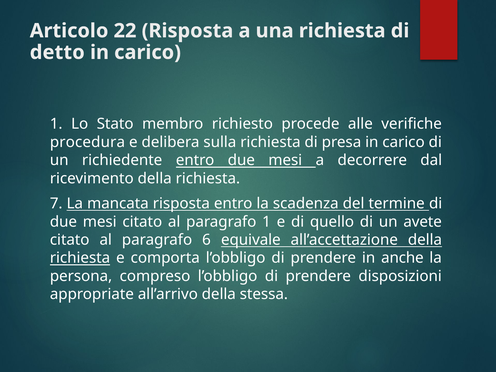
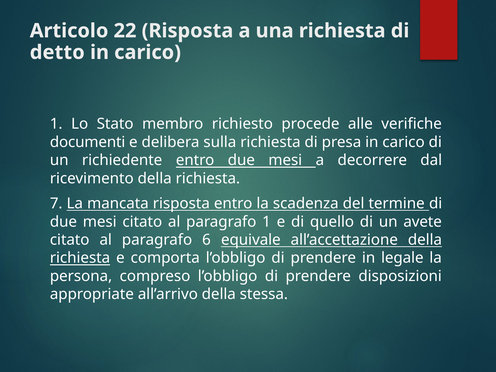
procedura: procedura -> documenti (88, 142)
anche: anche -> legale (402, 258)
